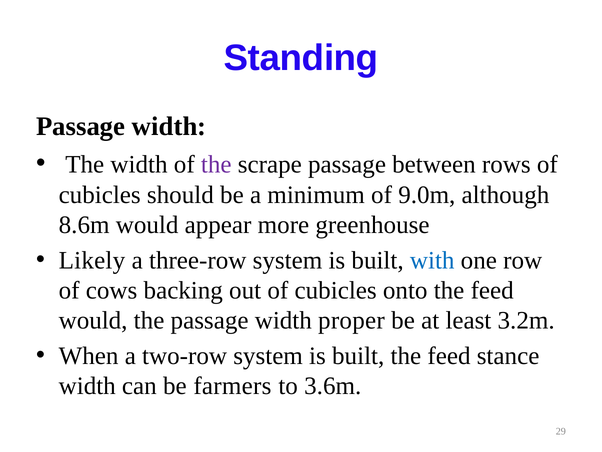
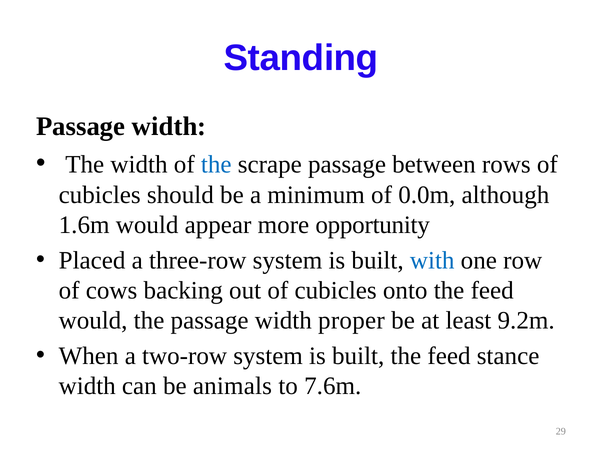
the colour: purple -> blue (216, 164)
9.0m: 9.0m -> 0.0m (427, 195)
8.6m: 8.6m -> 1.6m (84, 225)
greenhouse: greenhouse -> opportunity (373, 225)
Likely: Likely -> Placed (92, 260)
3.2m: 3.2m -> 9.2m (526, 320)
farmers: farmers -> animals (232, 385)
3.6m: 3.6m -> 7.6m (333, 385)
